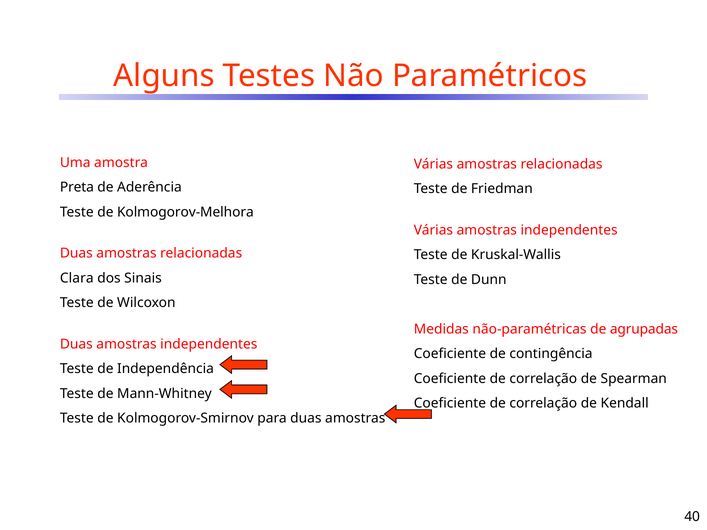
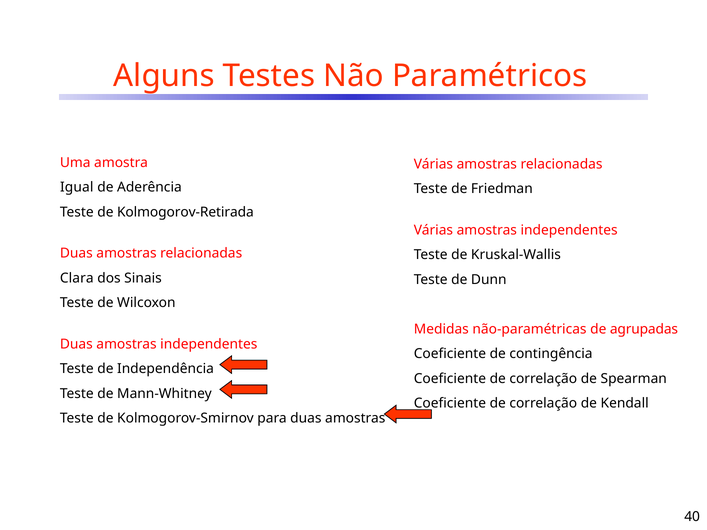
Preta: Preta -> Igual (77, 188)
Kolmogorov-Melhora: Kolmogorov-Melhora -> Kolmogorov-Retirada (185, 212)
